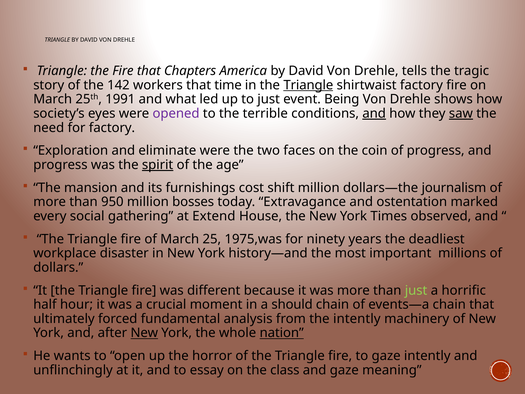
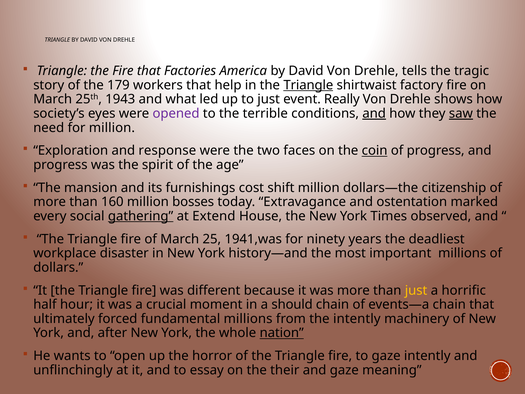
Chapters: Chapters -> Factories (190, 71)
142: 142 -> 179 (118, 85)
time: time -> help (228, 85)
1991: 1991 -> 1943 (120, 99)
Being: Being -> Really (342, 99)
for factory: factory -> million (112, 128)
eliminate: eliminate -> response (167, 151)
coin underline: none -> present (375, 151)
spirit underline: present -> none (158, 165)
journalism: journalism -> citizenship (454, 188)
950: 950 -> 160 (112, 202)
gathering underline: none -> present (141, 216)
1975,was: 1975,was -> 1941,was (253, 239)
just colour: light green -> yellow (416, 290)
fundamental analysis: analysis -> millions (248, 319)
New underline: present -> none (144, 333)
class: class -> their (285, 370)
